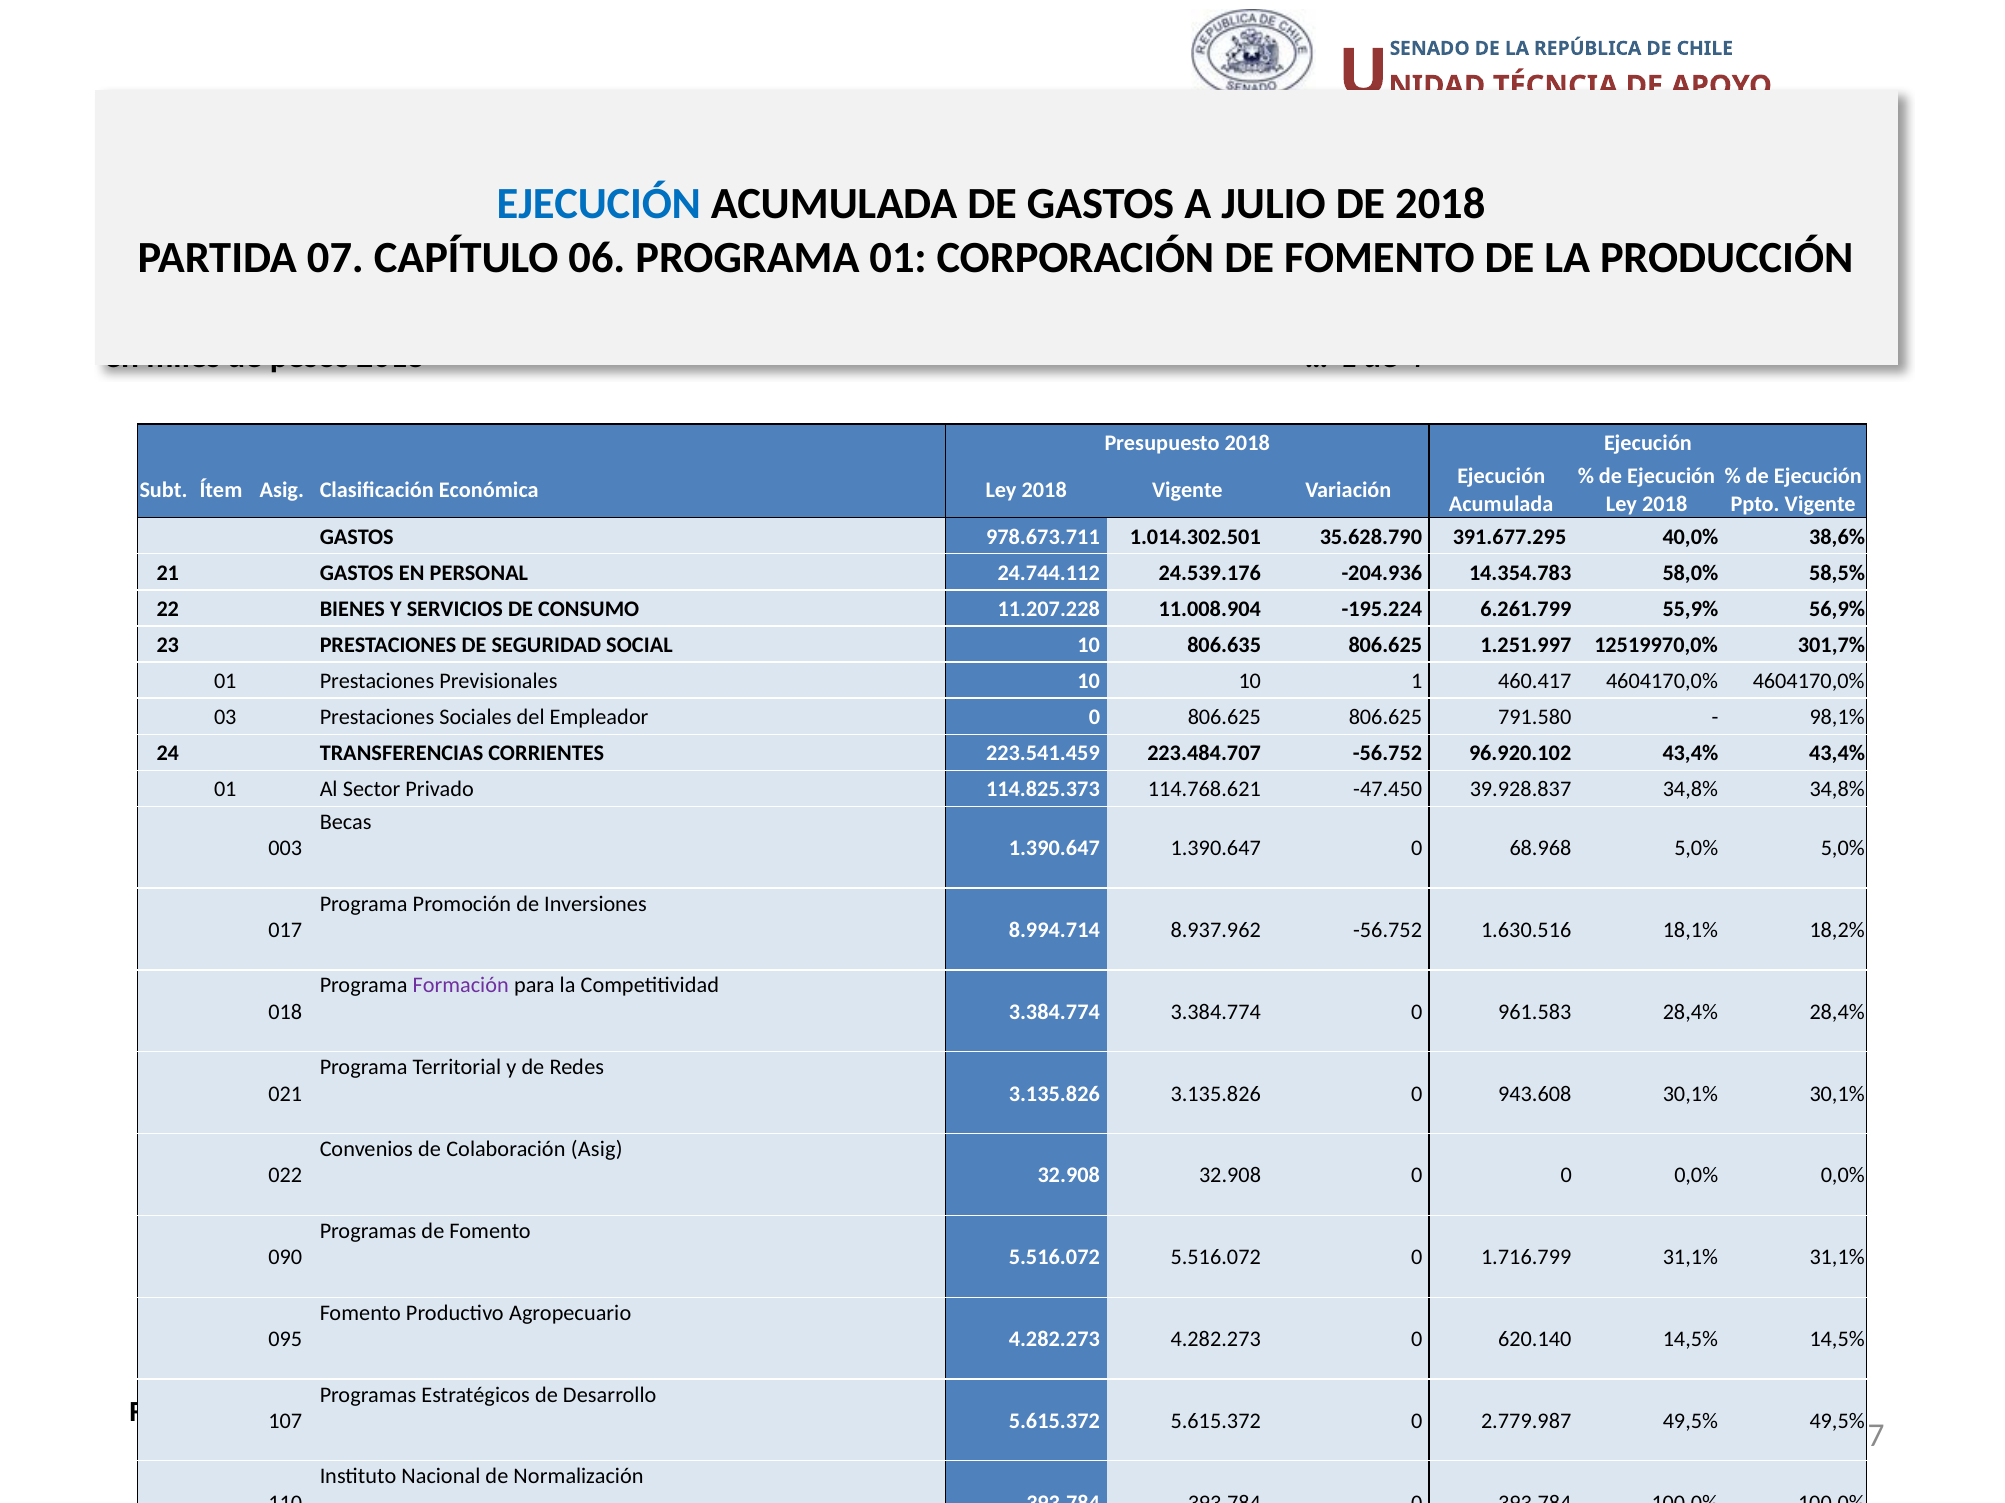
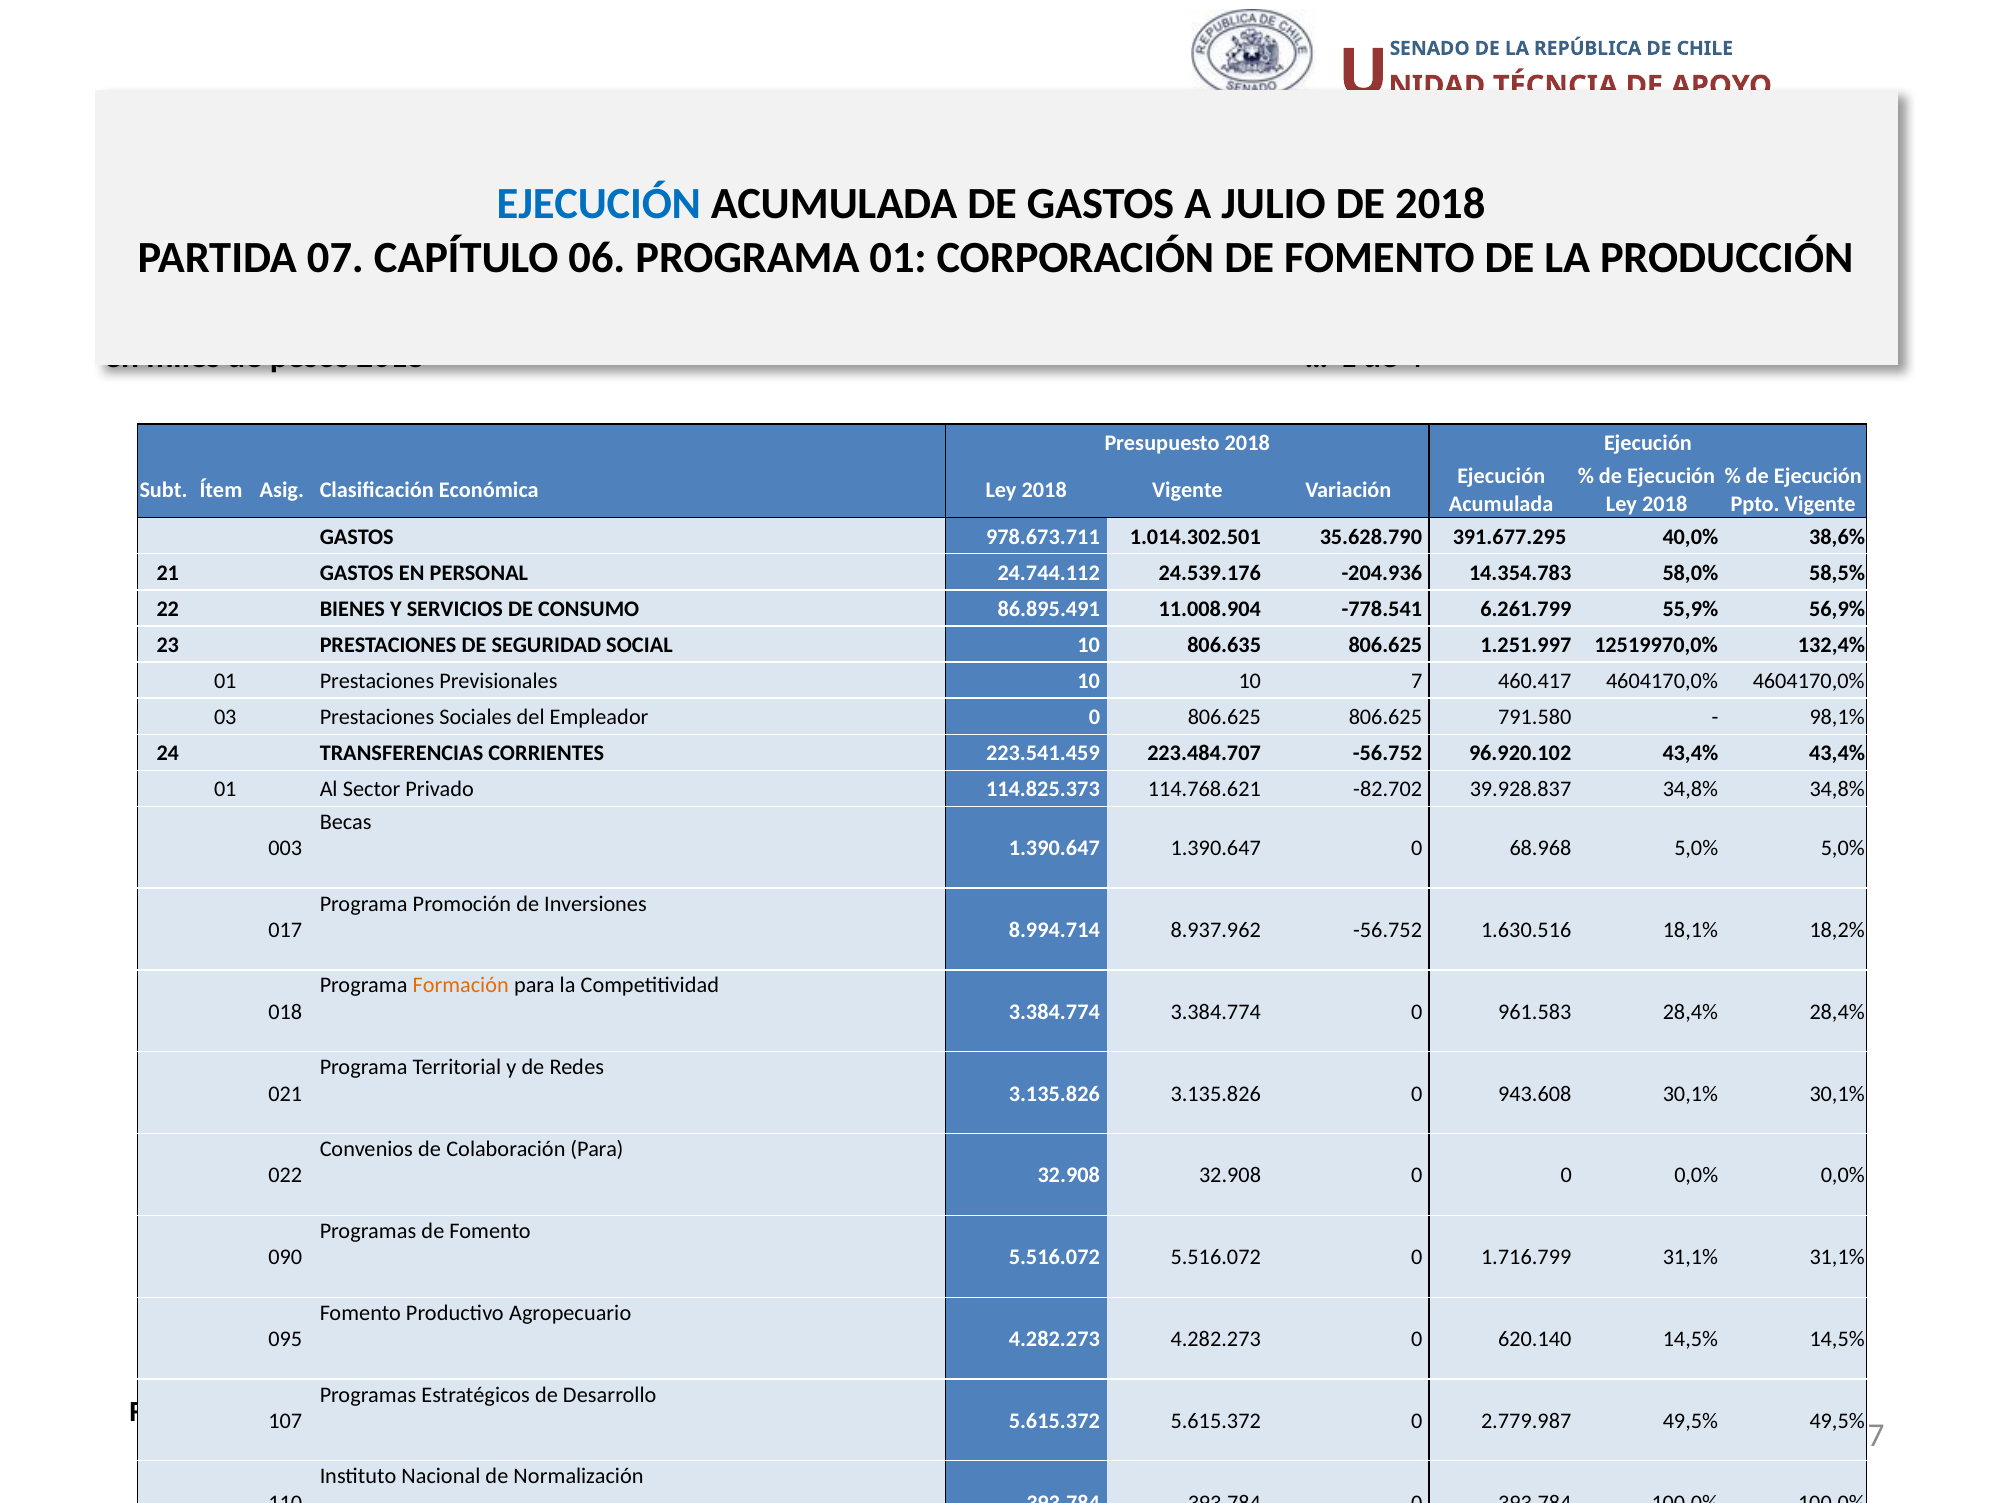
11.207.228: 11.207.228 -> 86.895.491 (1049, 609)
-195.224: -195.224 -> -778.541 (1382, 609)
301,7%: 301,7% -> 132,4% (1831, 646)
10 1: 1 -> 7 (1417, 682)
-47.450: -47.450 -> -82.702 (1388, 790)
Formación colour: purple -> orange (461, 986)
Colaboración Asig: Asig -> Para (597, 1150)
